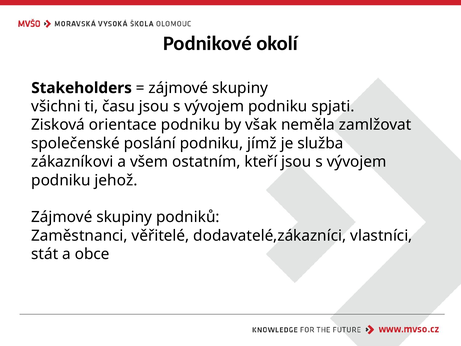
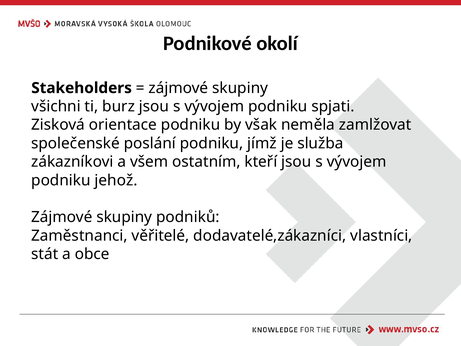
času: času -> burz (119, 106)
